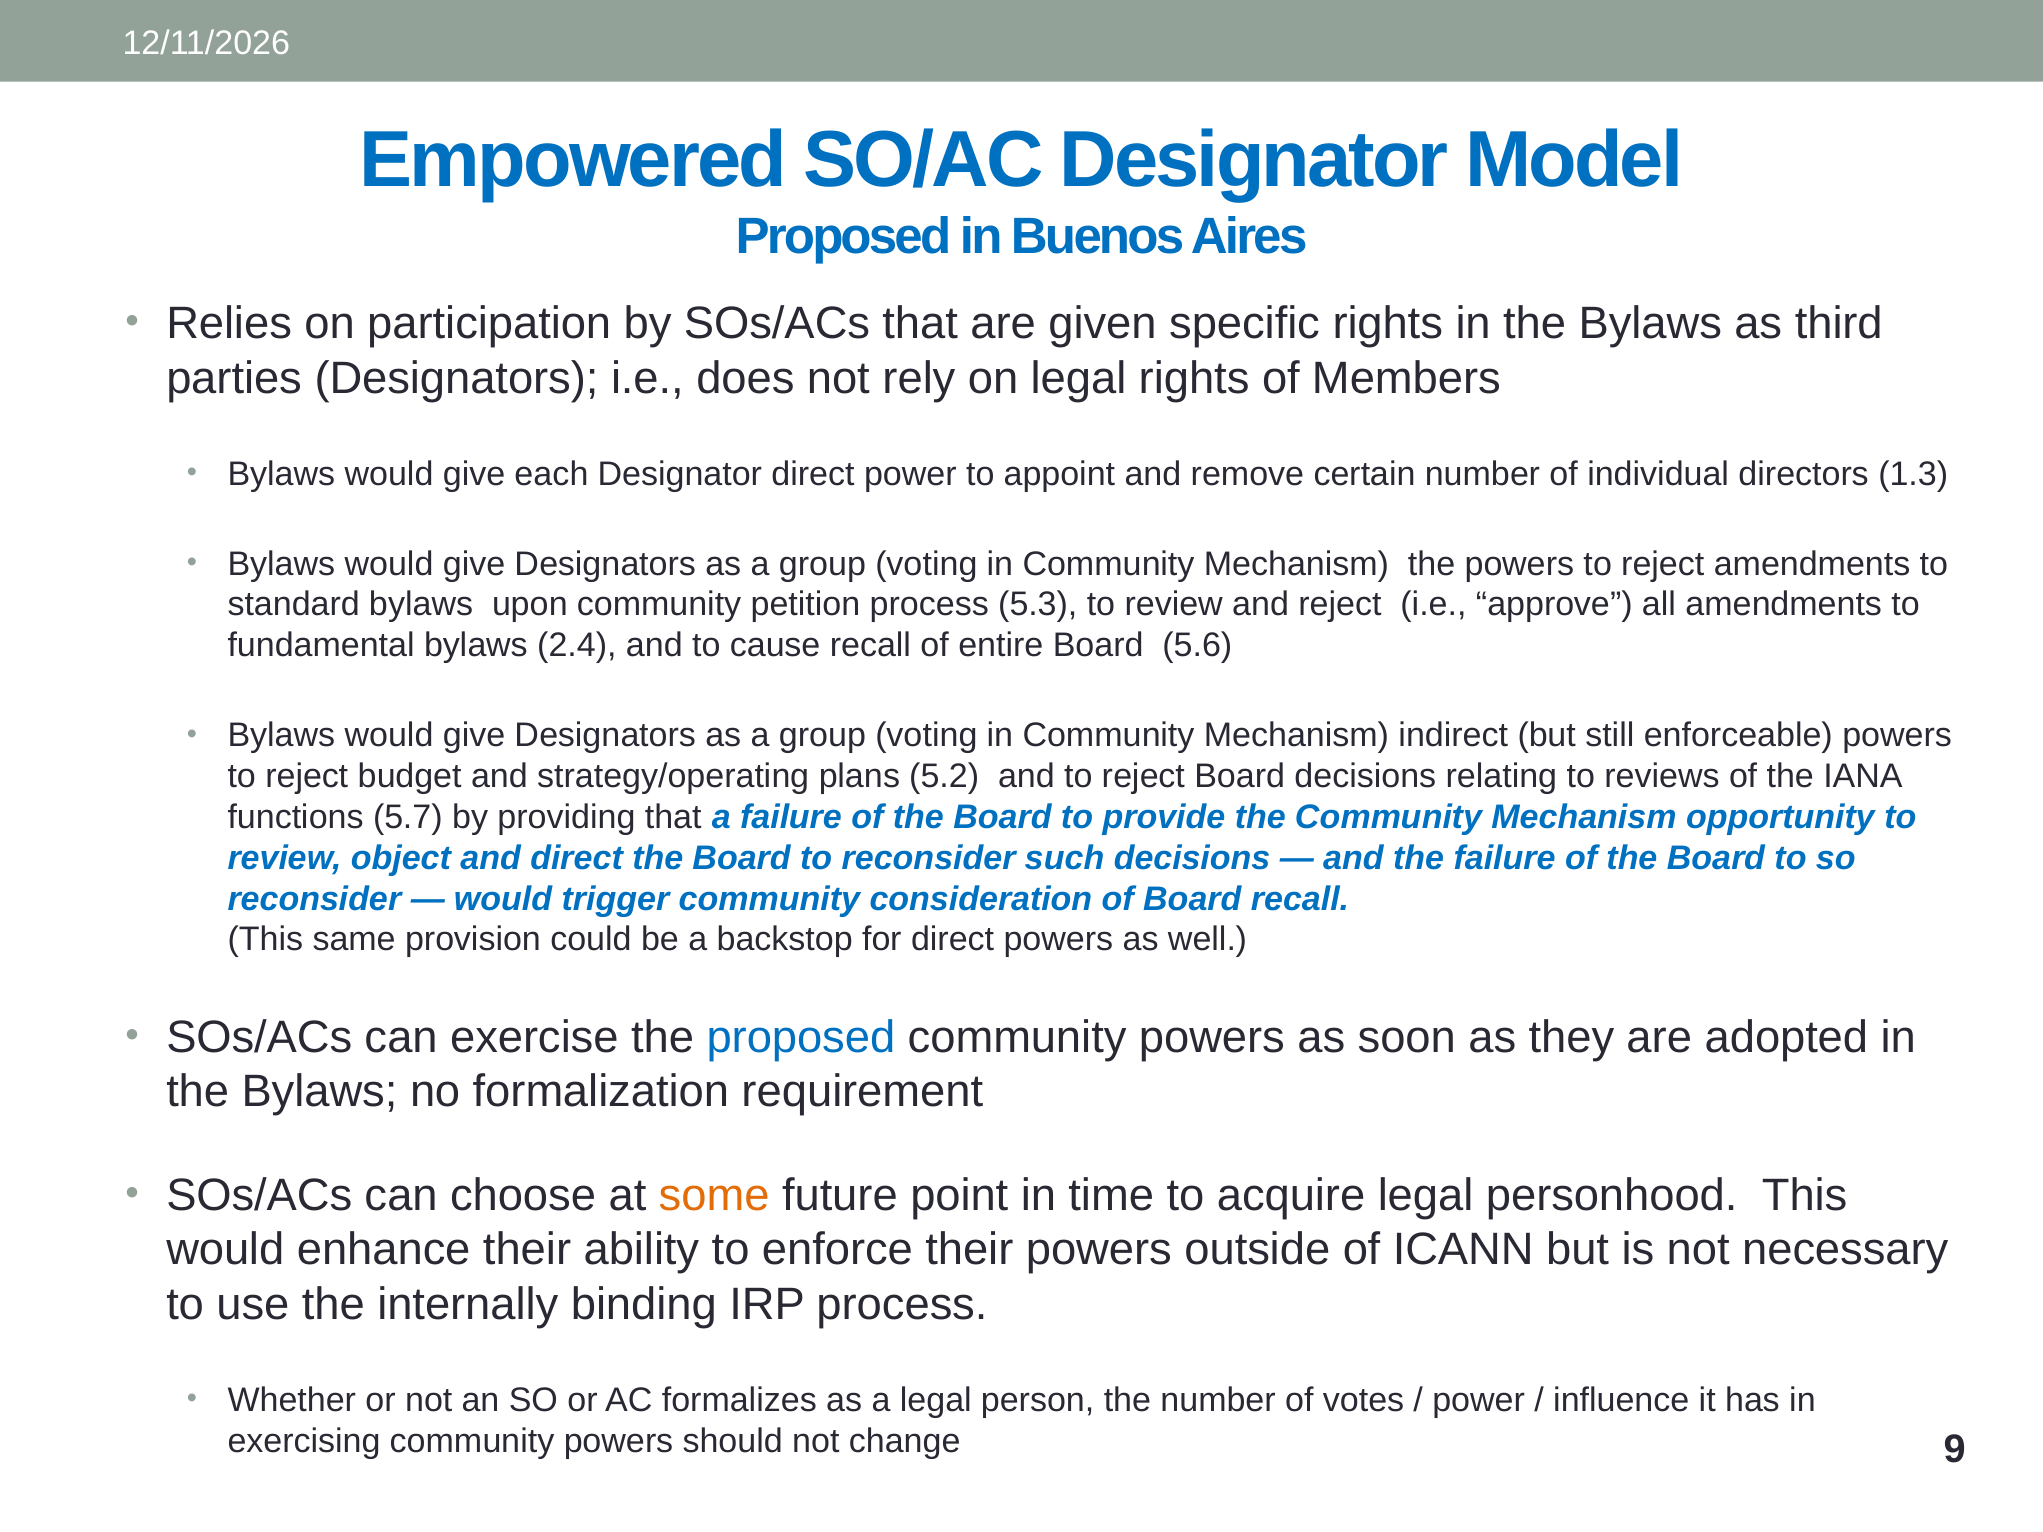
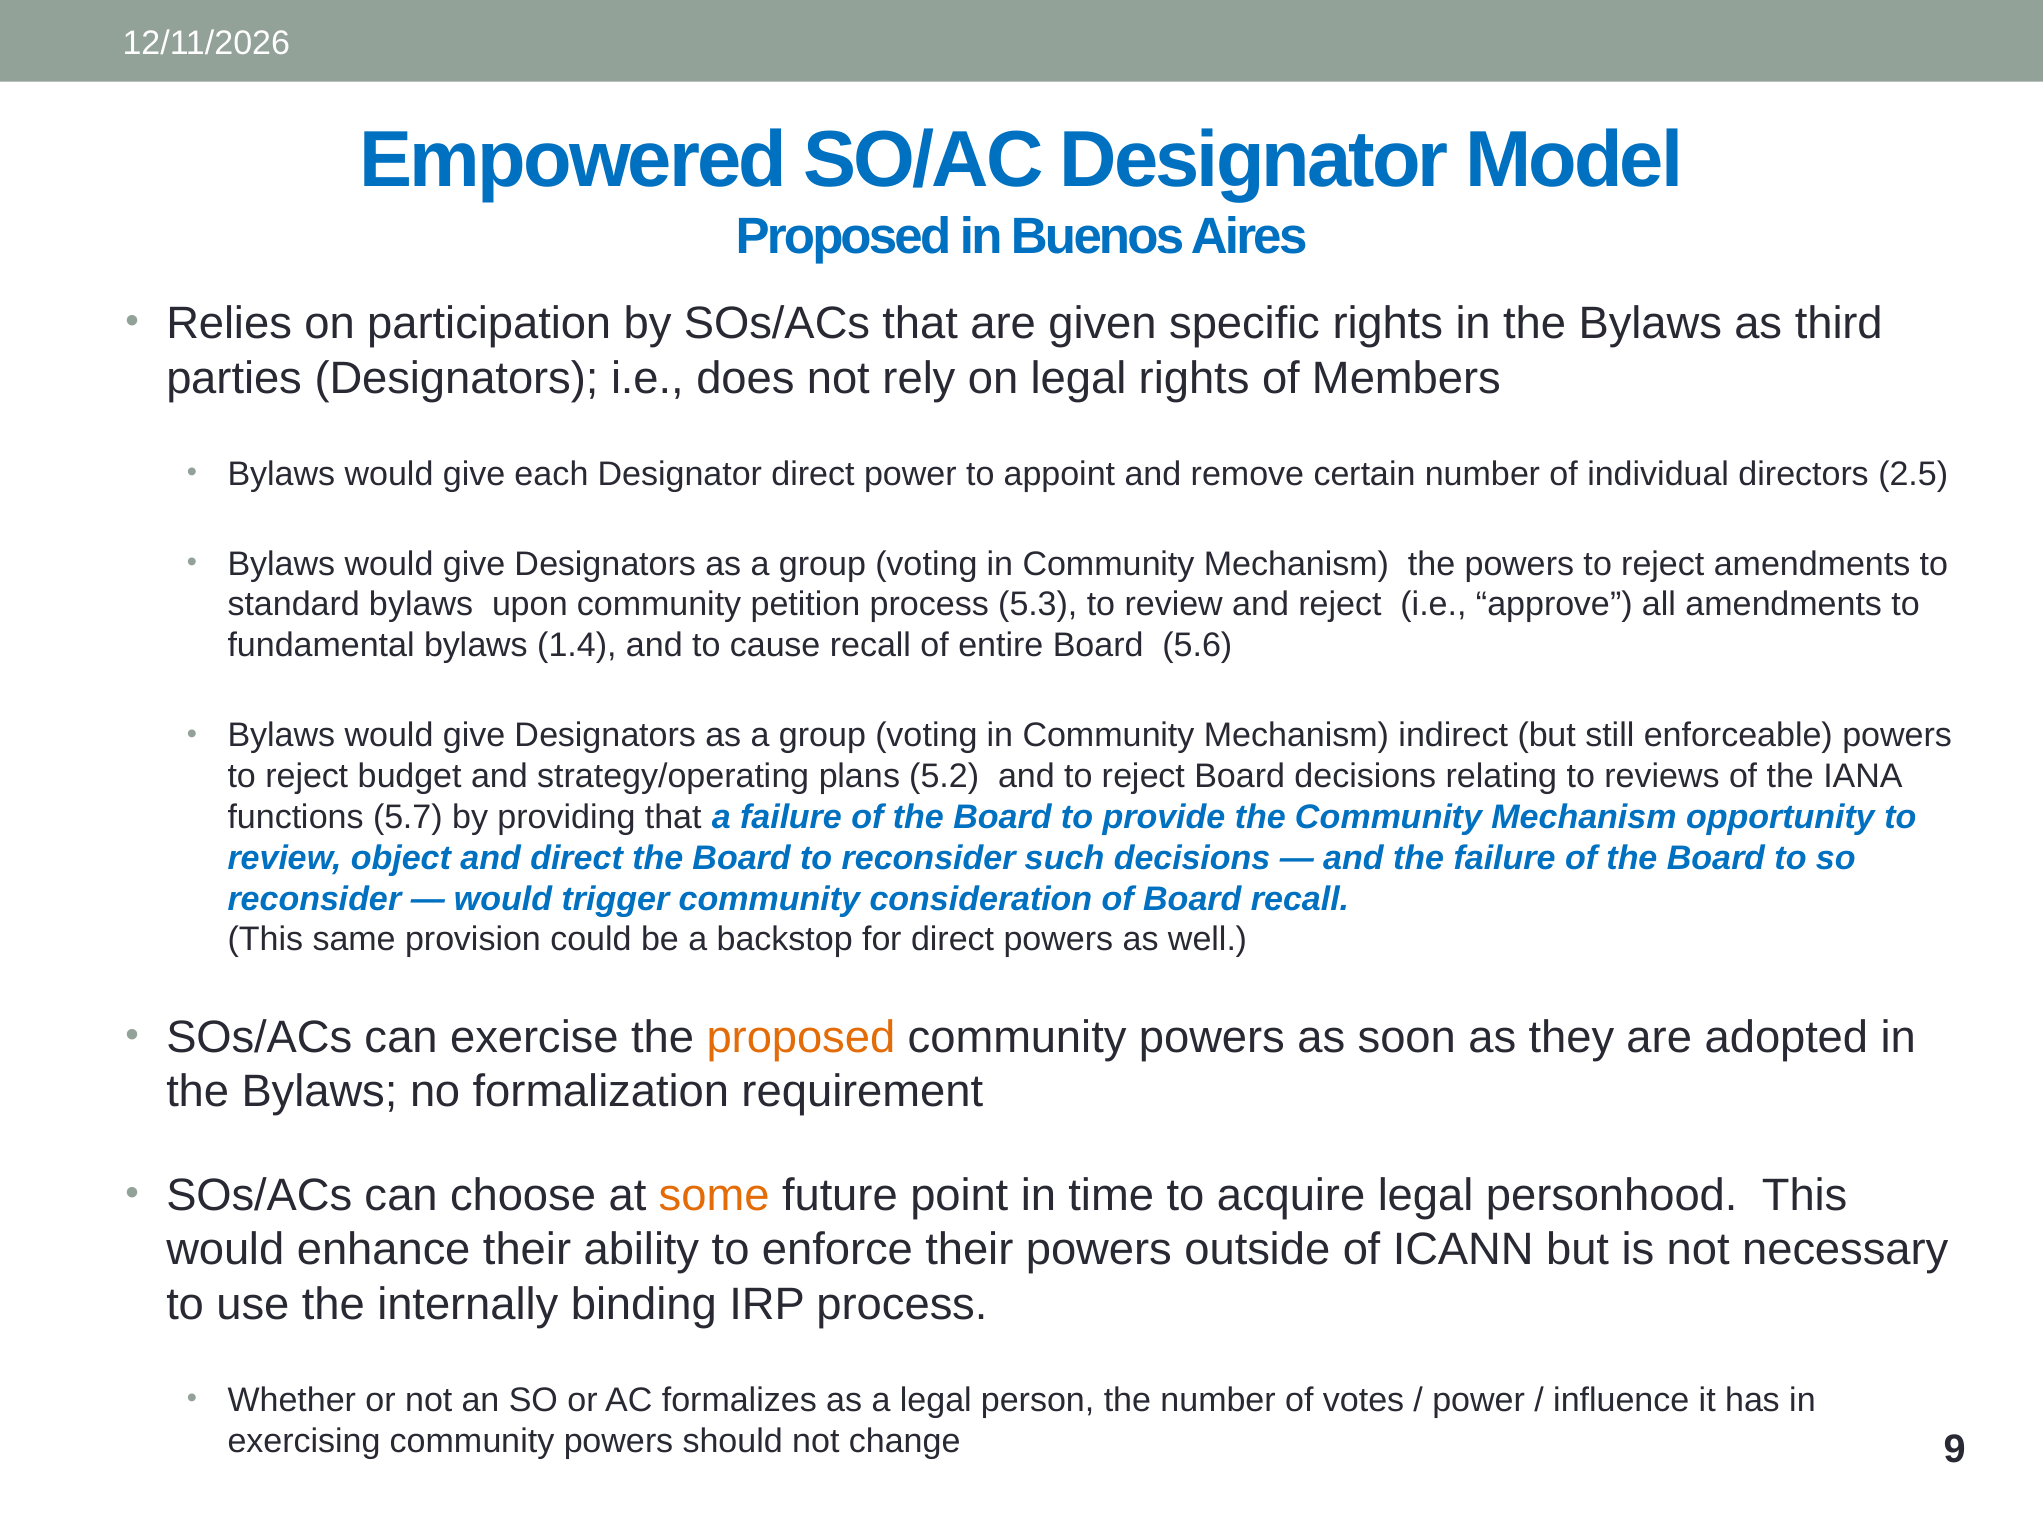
1.3: 1.3 -> 2.5 (1913, 474)
2.4: 2.4 -> 1.4 (577, 646)
proposed colour: blue -> orange (801, 1037)
